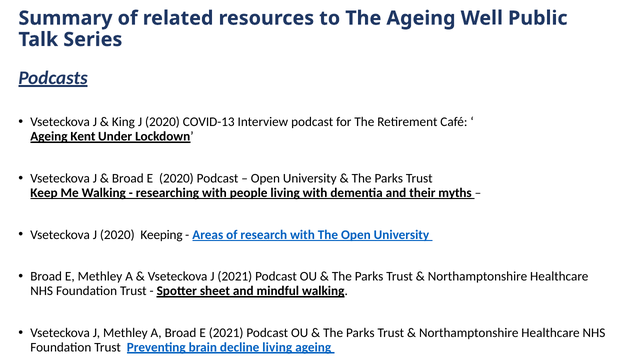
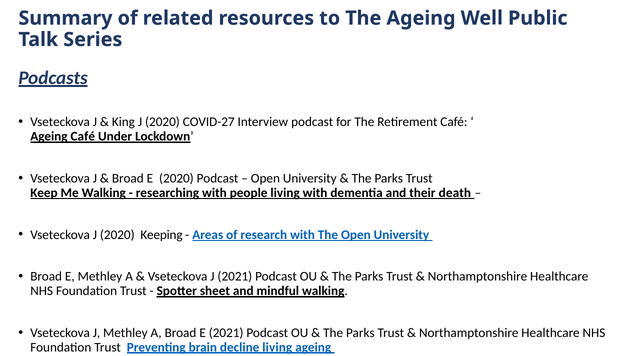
COVID-13: COVID-13 -> COVID-27 (209, 122)
Ageing Kent: Kent -> Café (83, 136)
myths: myths -> death (455, 192)
